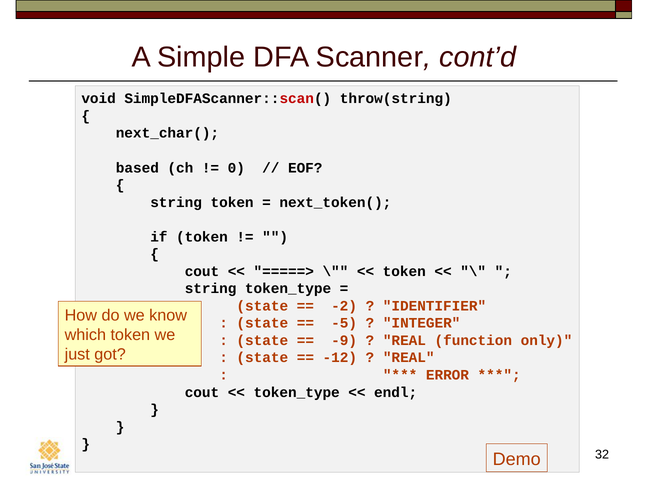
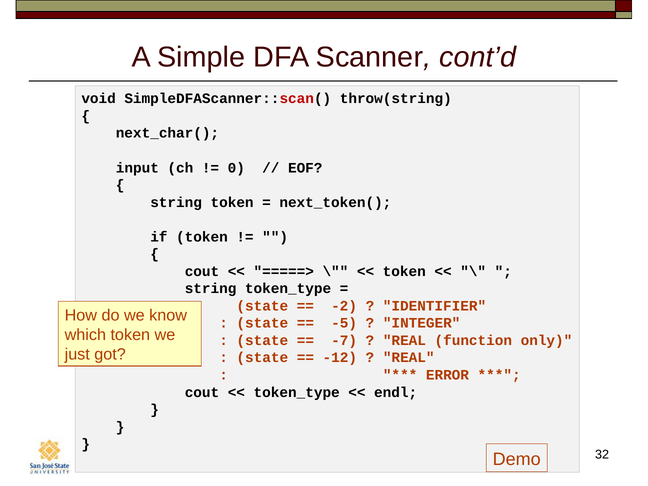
based: based -> input (137, 168)
-9: -9 -> -7 (344, 340)
